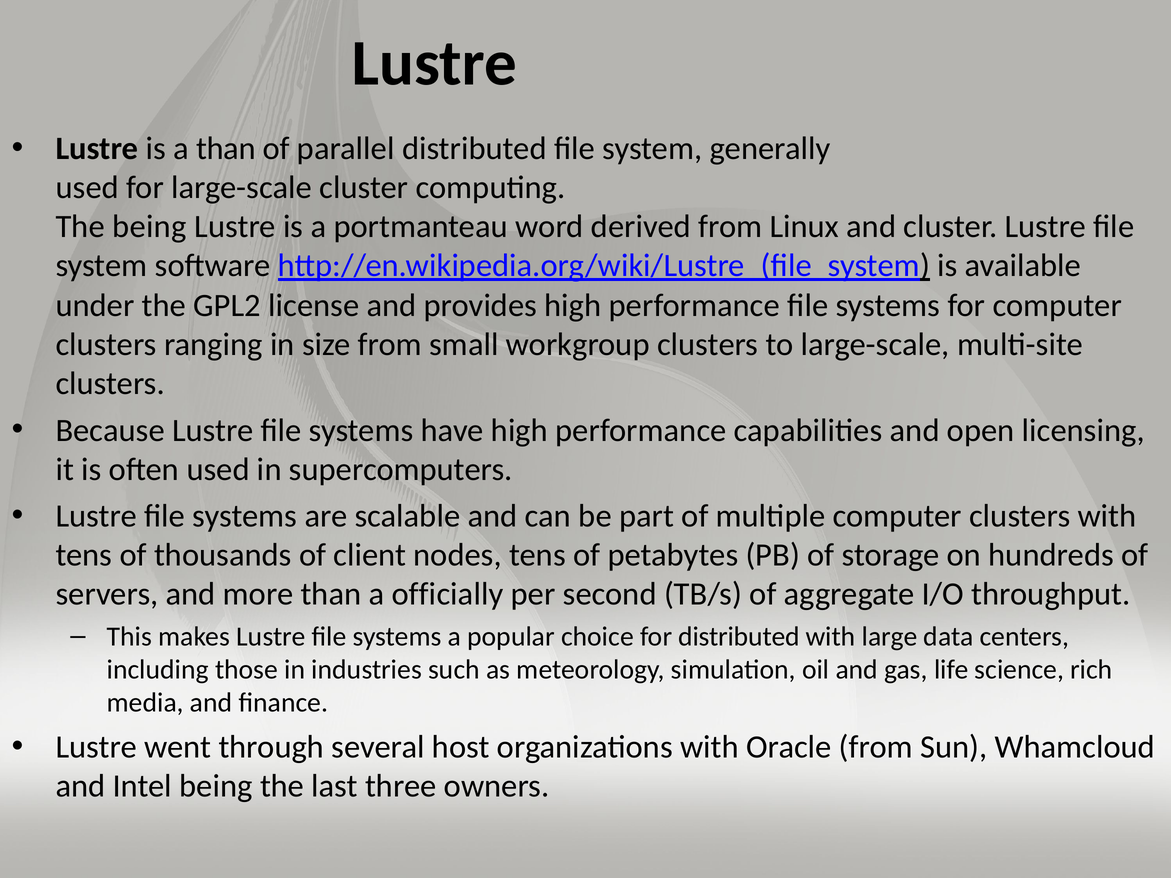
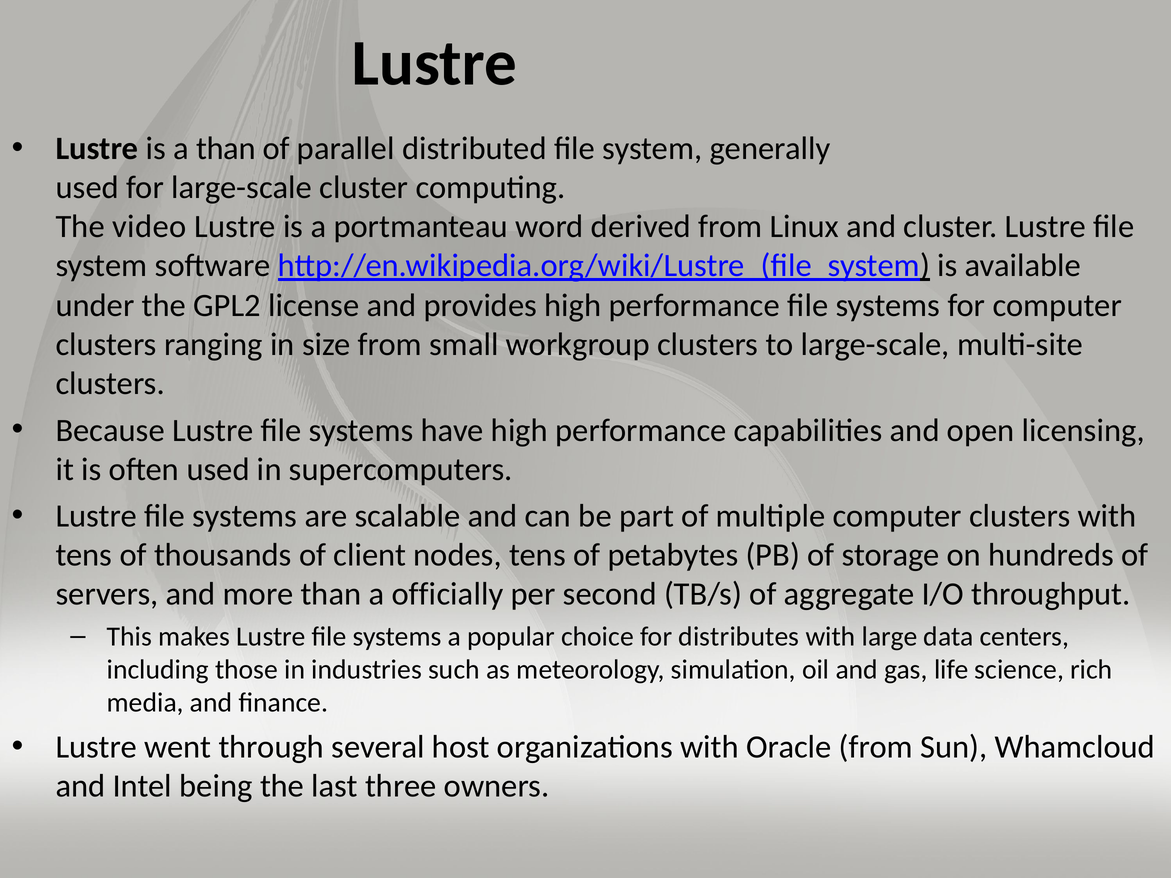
The being: being -> video (149, 227)
for distributed: distributed -> distributes (739, 637)
